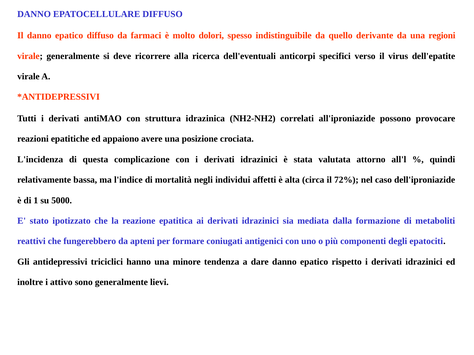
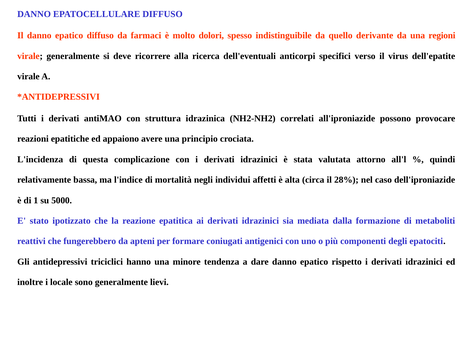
posizione: posizione -> principio (200, 139)
72%: 72% -> 28% (346, 180)
attivo: attivo -> locale (61, 283)
